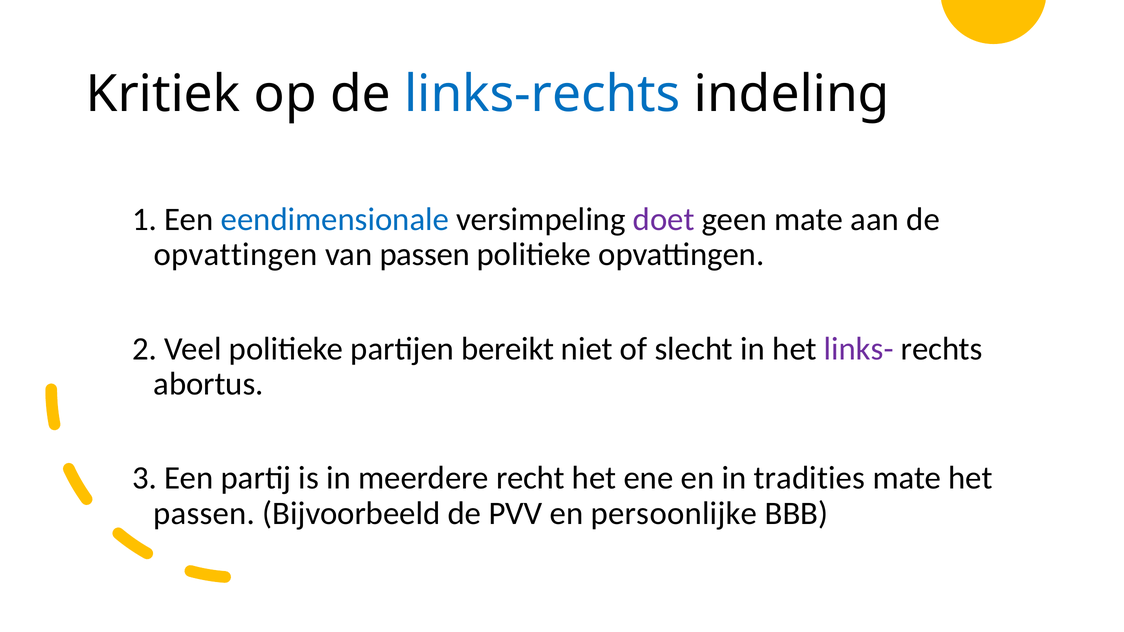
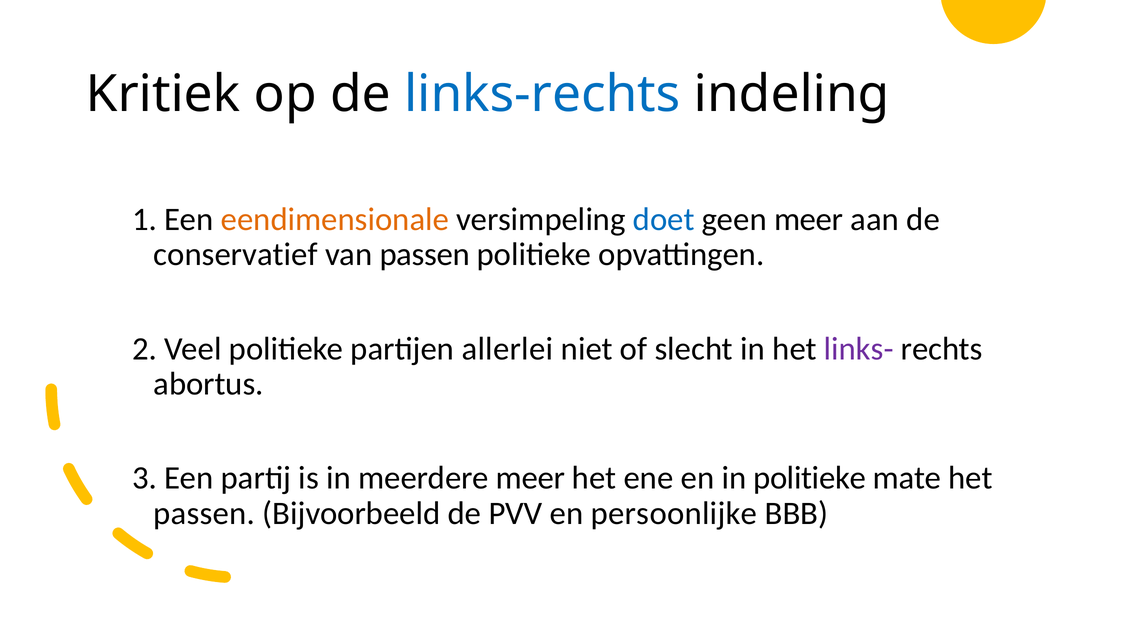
eendimensionale colour: blue -> orange (335, 219)
doet colour: purple -> blue (664, 219)
geen mate: mate -> meer (809, 219)
opvattingen: opvattingen -> conservatief (236, 255)
bereikt: bereikt -> allerlei (507, 349)
meerdere recht: recht -> meer (530, 478)
in tradities: tradities -> politieke (810, 478)
